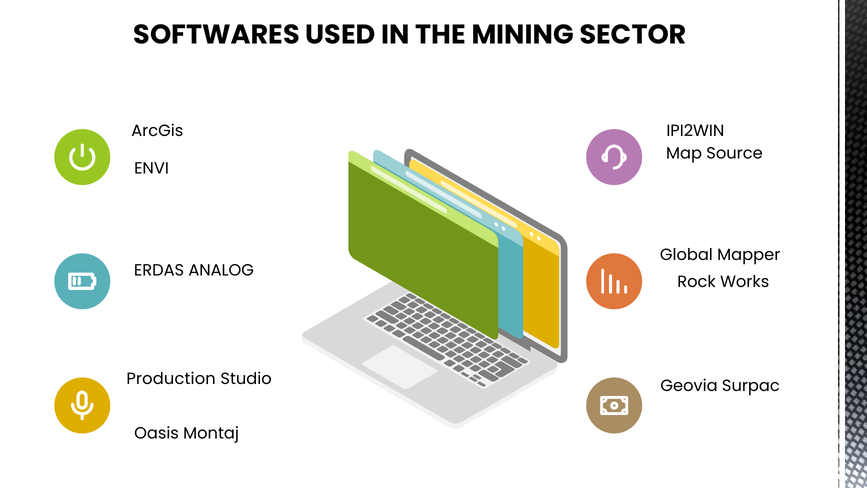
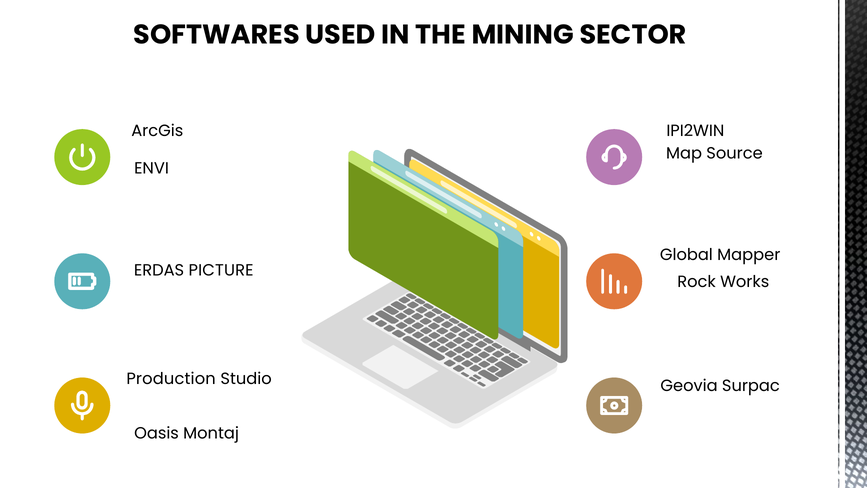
ANALOG: ANALOG -> PICTURE (221, 270)
